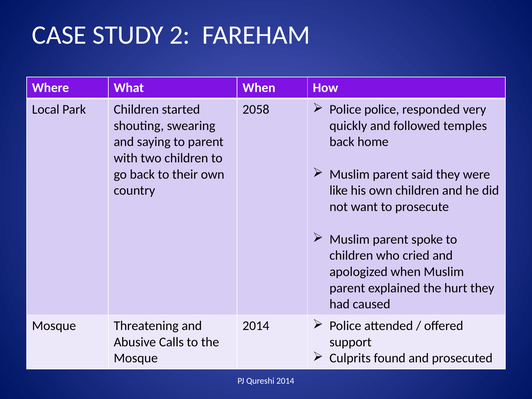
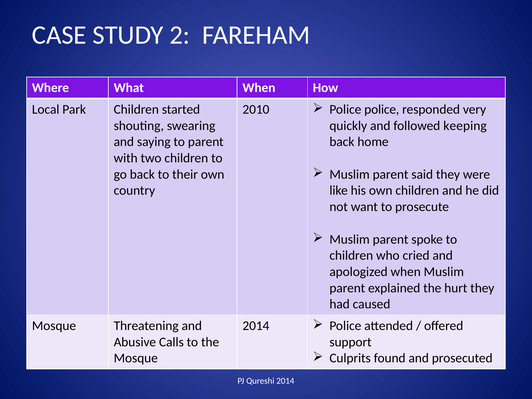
2058: 2058 -> 2010 (256, 109)
temples: temples -> keeping (465, 126)
